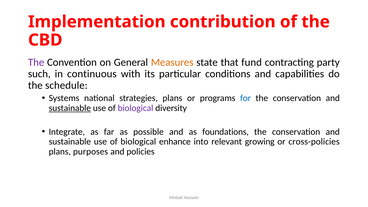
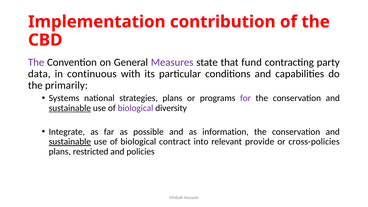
Measures colour: orange -> purple (172, 62)
such: such -> data (39, 74)
schedule: schedule -> primarily (66, 85)
for colour: blue -> purple (246, 98)
foundations: foundations -> information (225, 132)
sustainable underline: none -> present (70, 142)
enhance: enhance -> contract (175, 142)
growing: growing -> provide (260, 142)
purposes: purposes -> restricted (91, 152)
